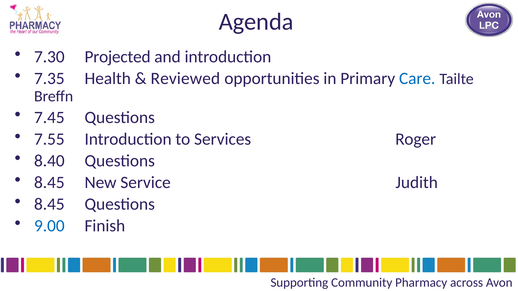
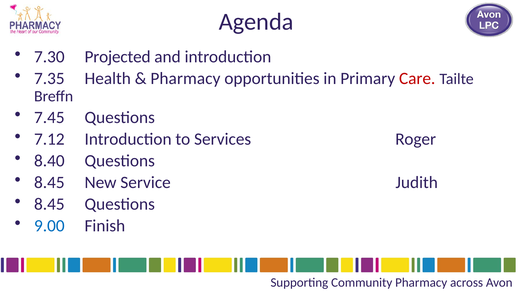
Reviewed: Reviewed -> Pharmacy (185, 79)
Care colour: blue -> red (417, 79)
7.55: 7.55 -> 7.12 (49, 139)
